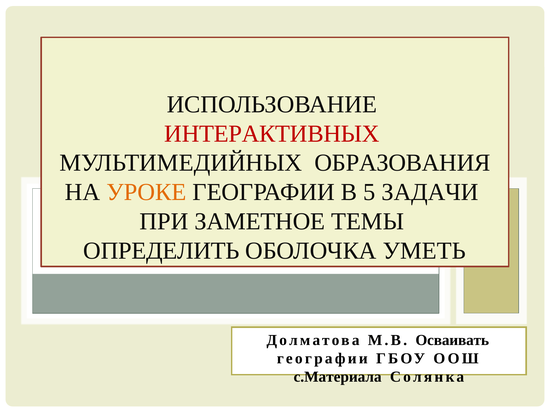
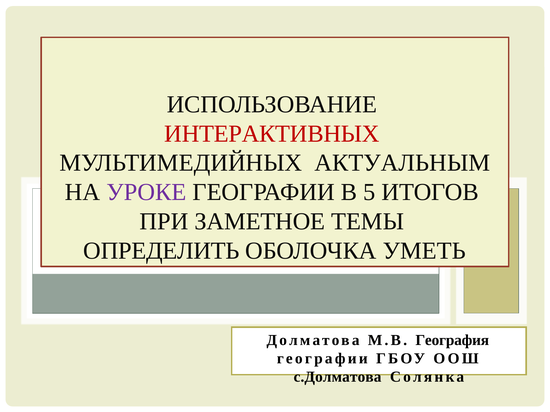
ОБРАЗОВАНИЯ: ОБРАЗОВАНИЯ -> АКТУАЛЬНЫМ (402, 163)
УРОКЕ colour: orange -> purple (146, 192)
ЗАДАЧИ: ЗАДАЧИ -> ИТОГОВ (430, 192)
Осваивать: Осваивать -> География (452, 341)
с.Материала: с.Материала -> с.Долматова (338, 377)
